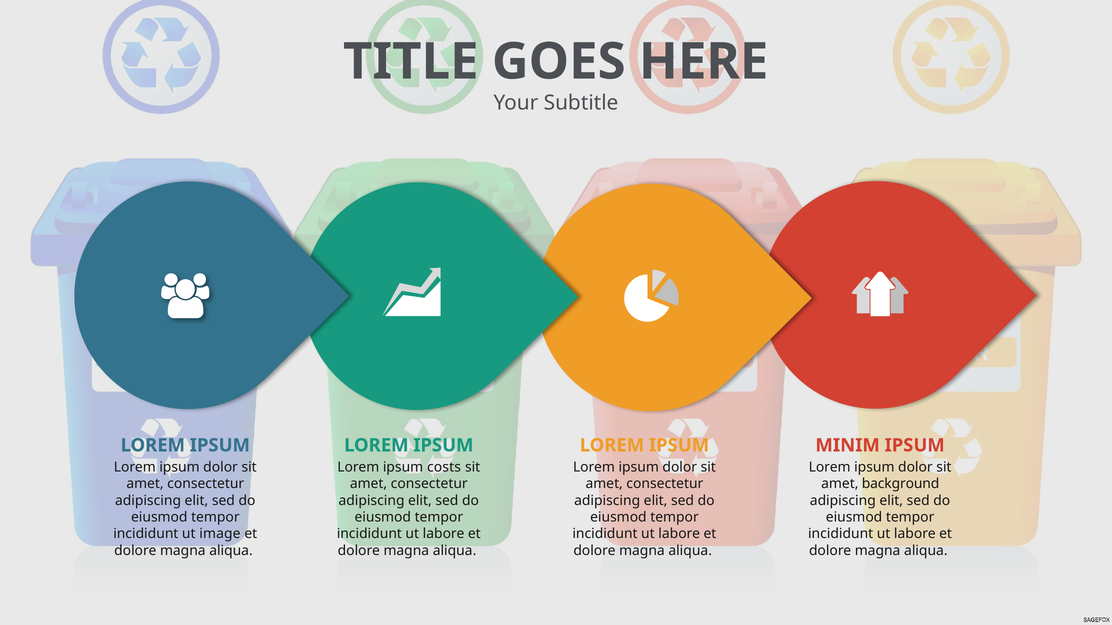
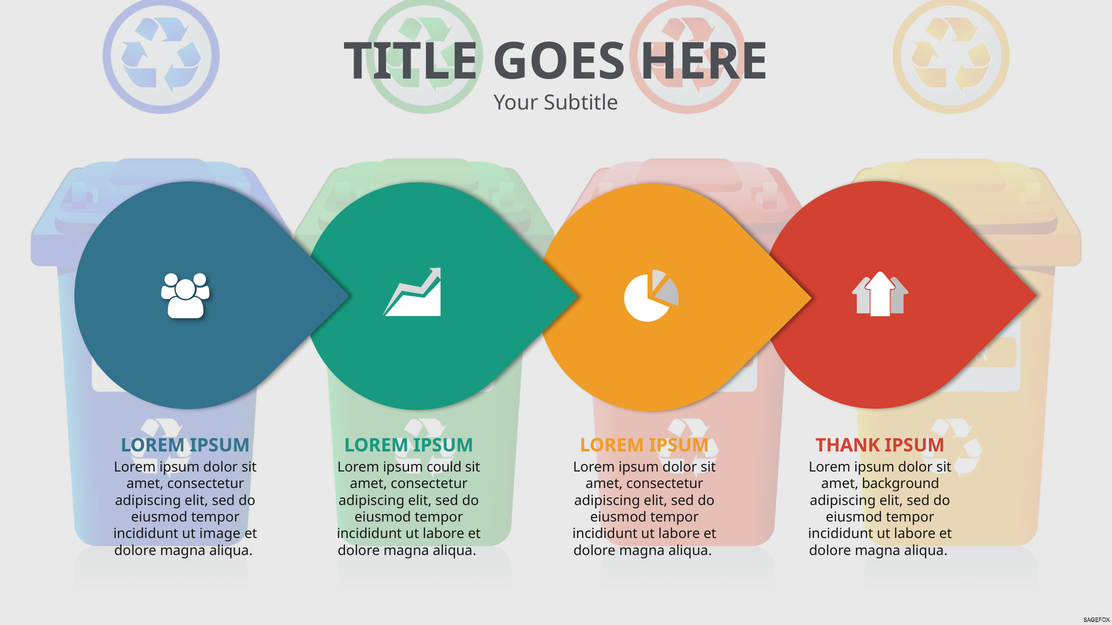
MINIM: MINIM -> THANK (848, 446)
costs: costs -> could (444, 468)
